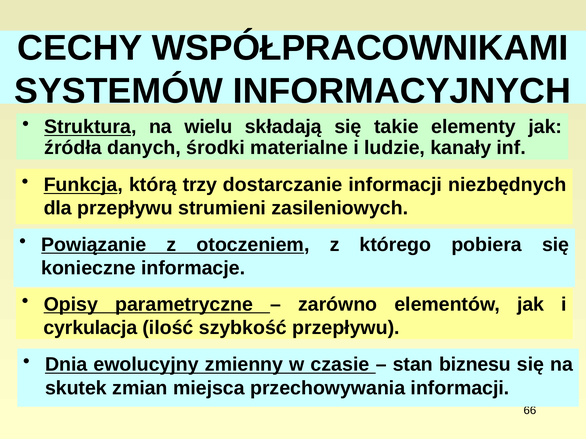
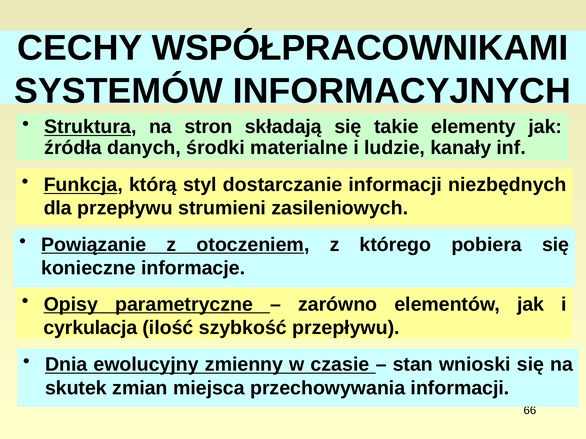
wielu: wielu -> stron (208, 127)
trzy: trzy -> styl (200, 185)
biznesu: biznesu -> wnioski (475, 365)
